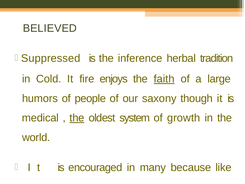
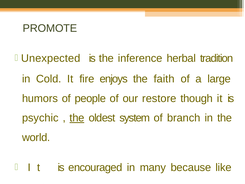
BELIEVED: BELIEVED -> PROMOTE (50, 28)
Suppressed: Suppressed -> Unexpected (51, 58)
faith underline: present -> none (164, 79)
saxony: saxony -> restore (159, 98)
medical: medical -> psychic (40, 118)
growth: growth -> branch (184, 118)
